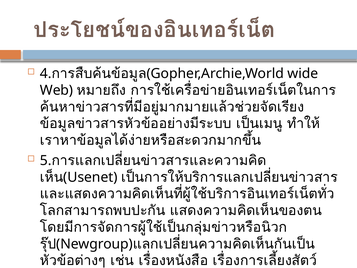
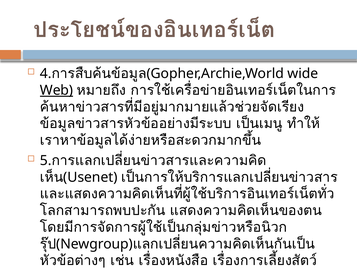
Web underline: none -> present (57, 90)
